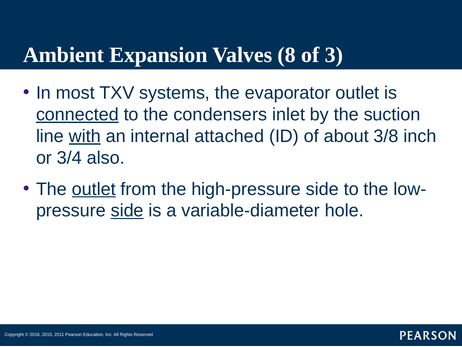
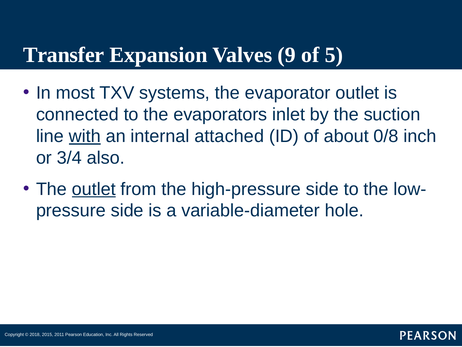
Ambient: Ambient -> Transfer (64, 55)
8: 8 -> 9 (287, 55)
3: 3 -> 5 (334, 55)
connected underline: present -> none (77, 114)
condensers: condensers -> evaporators (220, 114)
3/8: 3/8 -> 0/8 (386, 136)
side underline: present -> none (127, 210)
